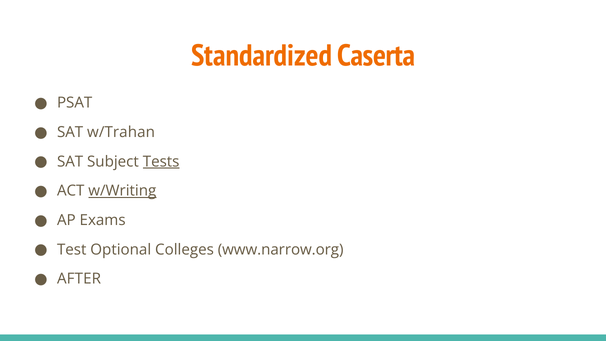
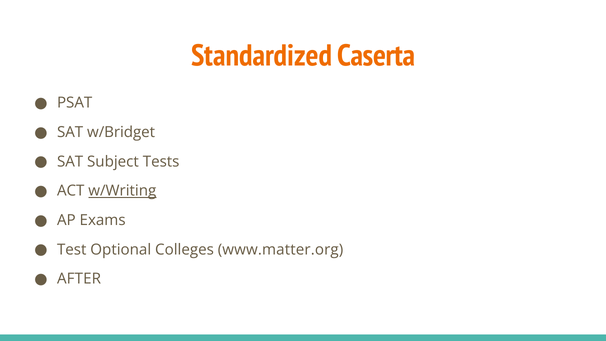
w/Trahan: w/Trahan -> w/Bridget (121, 132)
Tests underline: present -> none (161, 162)
www.narrow.org: www.narrow.org -> www.matter.org (281, 249)
